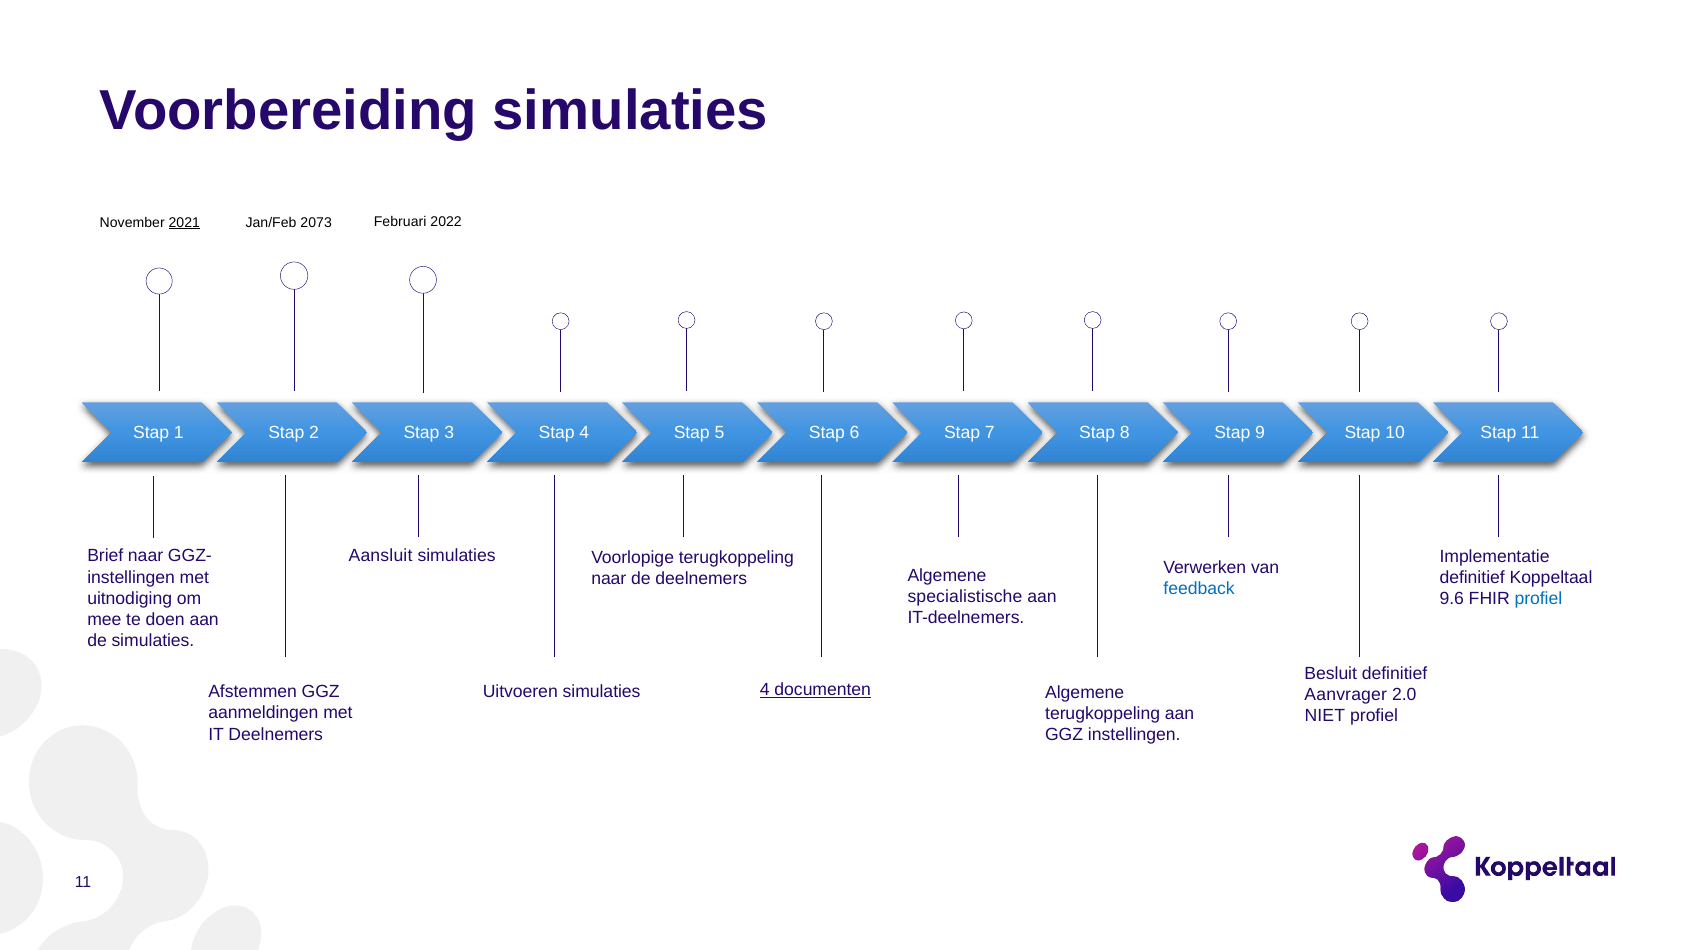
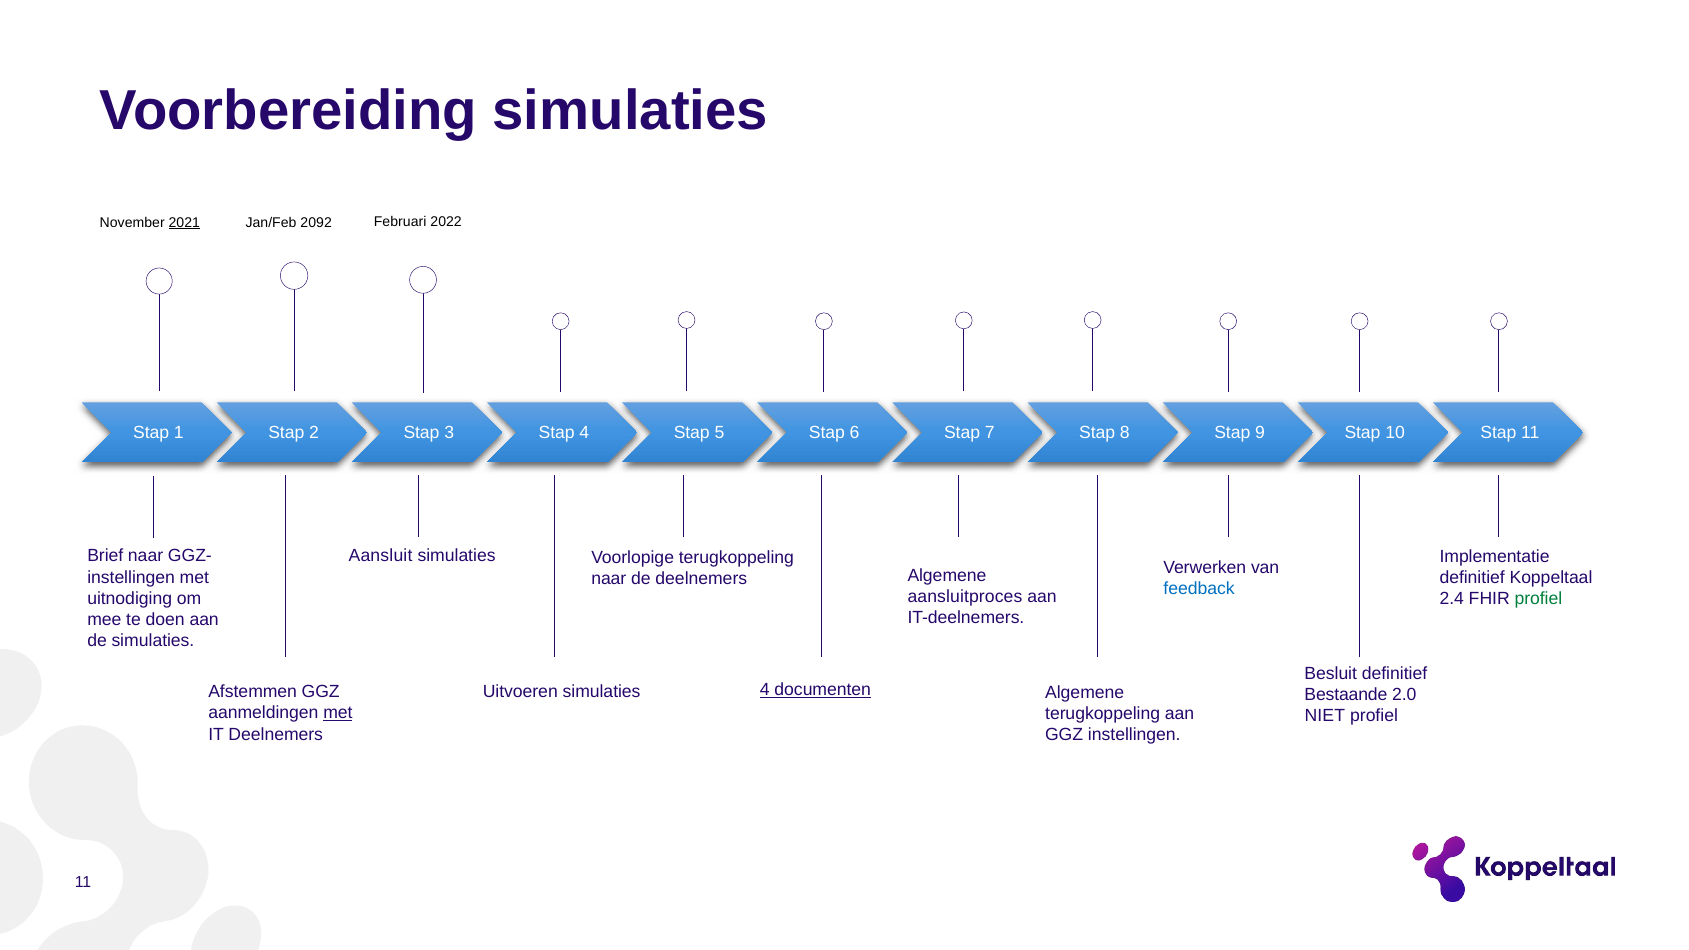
2073: 2073 -> 2092 (316, 223)
specialistische: specialistische -> aansluitproces (965, 597)
9.6: 9.6 -> 2.4 (1452, 599)
profiel colour: blue -> green (1538, 599)
Aanvrager: Aanvrager -> Bestaande (1346, 694)
met underline: none -> present (338, 713)
